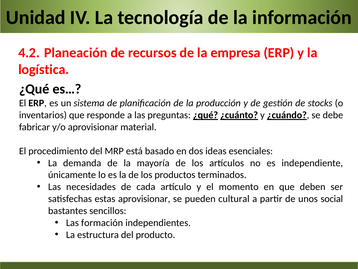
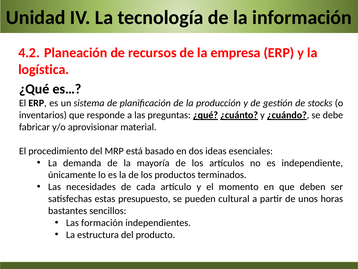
estas aprovisionar: aprovisionar -> presupuesto (144, 199)
social: social -> horas (332, 199)
